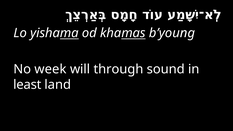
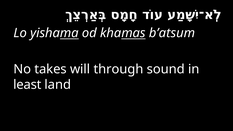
b’young: b’young -> b’atsum (172, 33)
week: week -> takes (51, 69)
